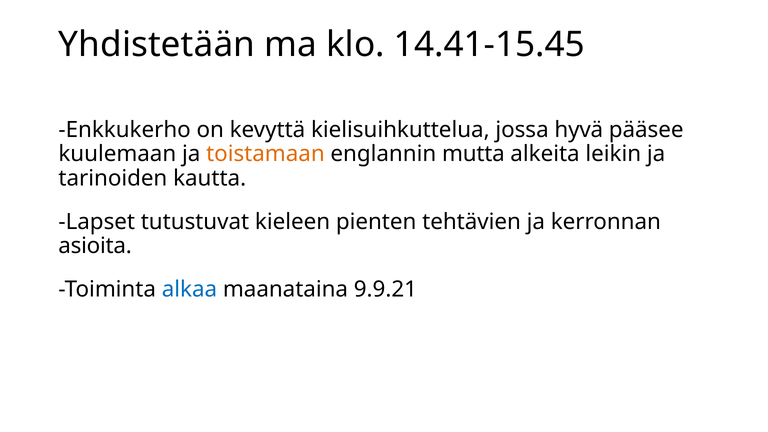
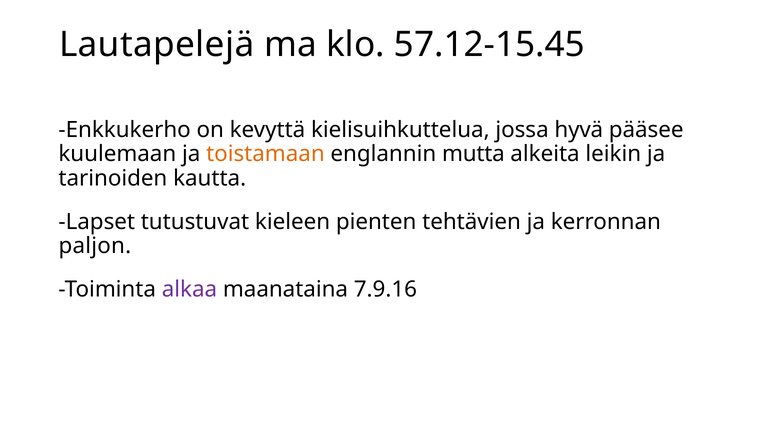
Yhdistetään: Yhdistetään -> Lautapelejä (157, 45)
14.41-15.45: 14.41-15.45 -> 57.12-15.45 (490, 45)
asioita: asioita -> paljon (95, 246)
alkaa colour: blue -> purple (189, 289)
9.9.21: 9.9.21 -> 7.9.16 (385, 289)
